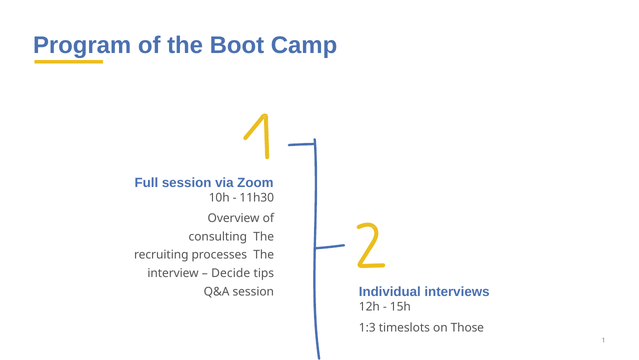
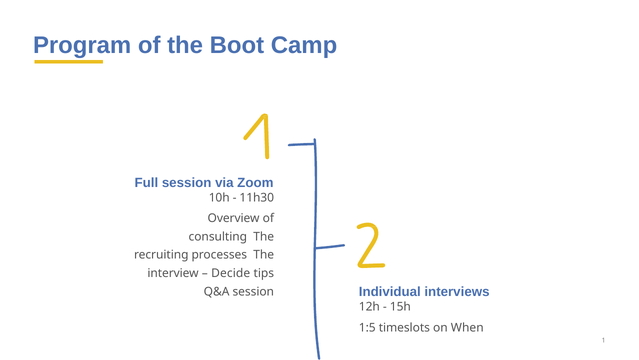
1:3: 1:3 -> 1:5 (367, 327)
Those: Those -> When (467, 327)
